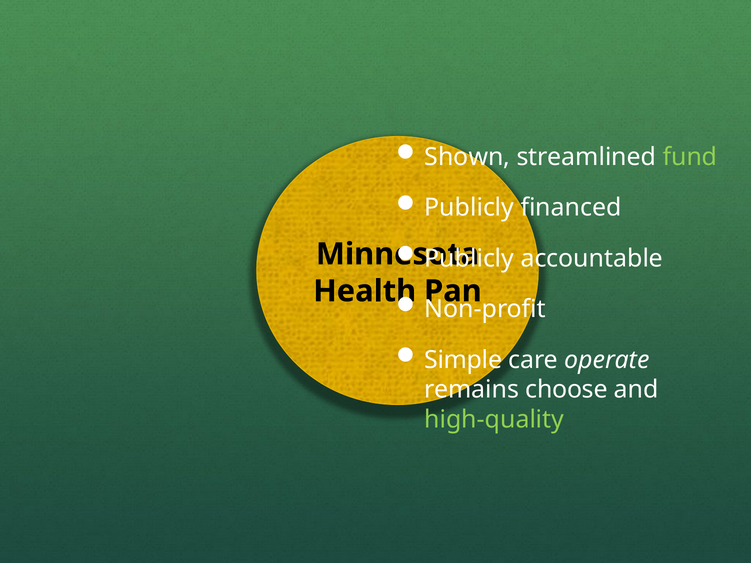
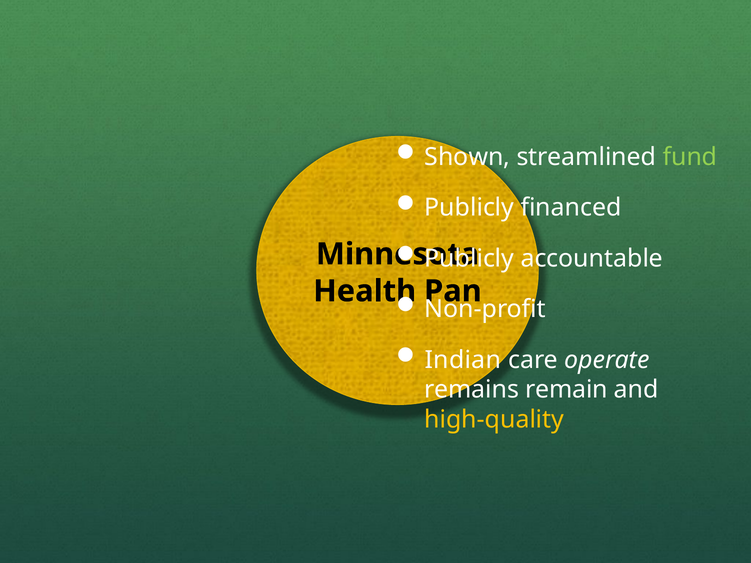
Simple: Simple -> Indian (463, 360)
choose: choose -> remain (567, 390)
high-quality colour: light green -> yellow (494, 420)
